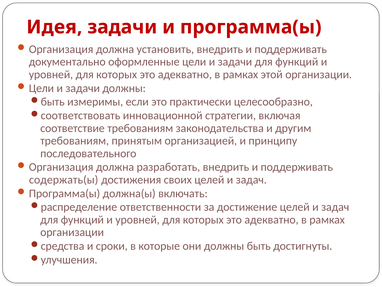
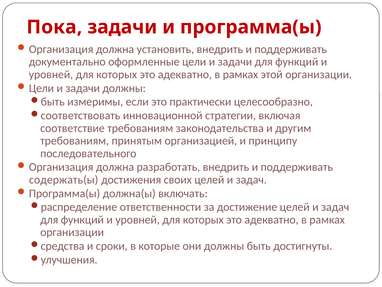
Идея: Идея -> Пока (54, 27)
